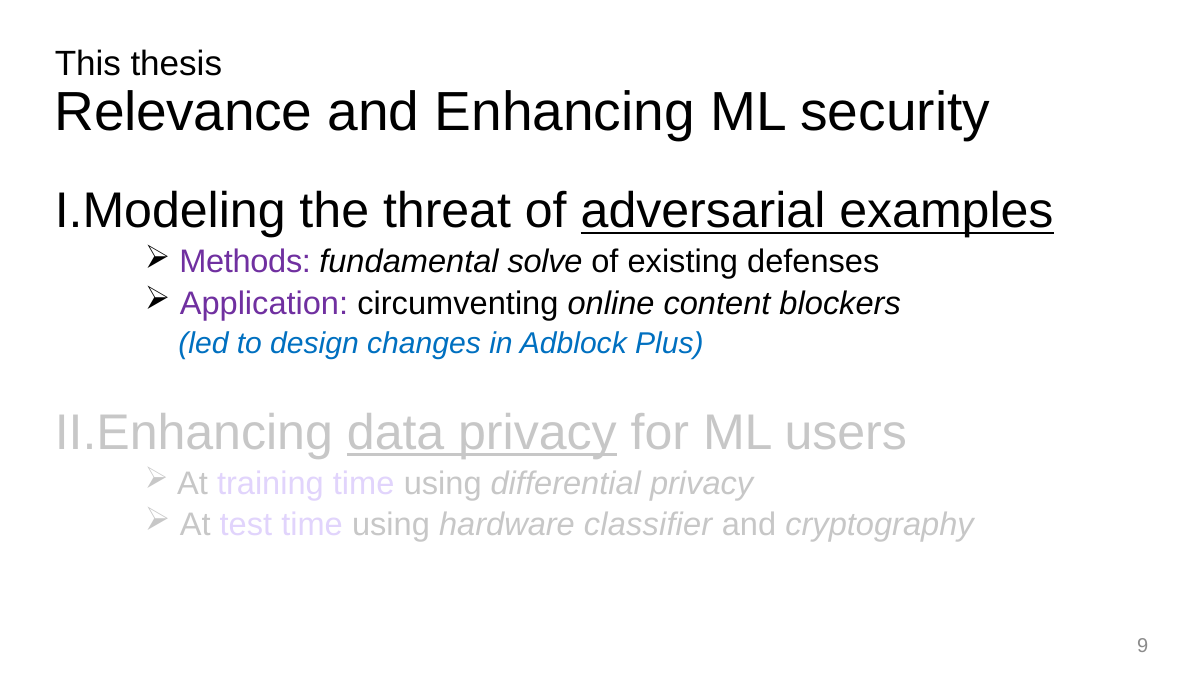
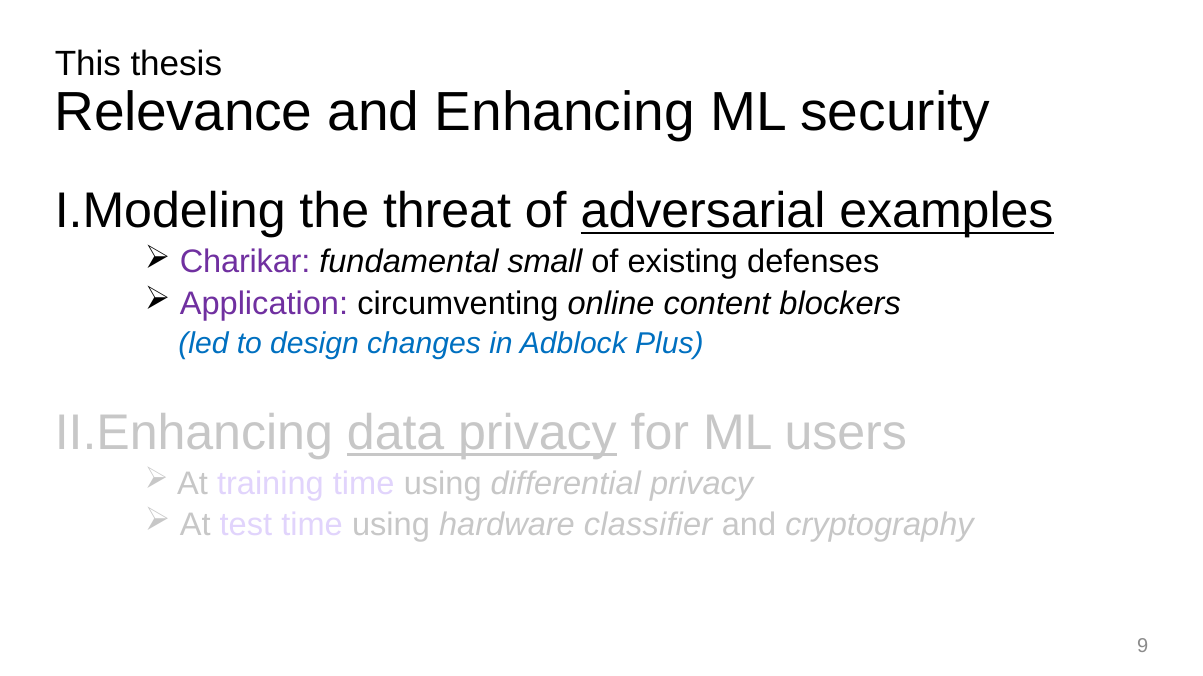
Methods: Methods -> Charikar (245, 262)
solve: solve -> small (545, 262)
